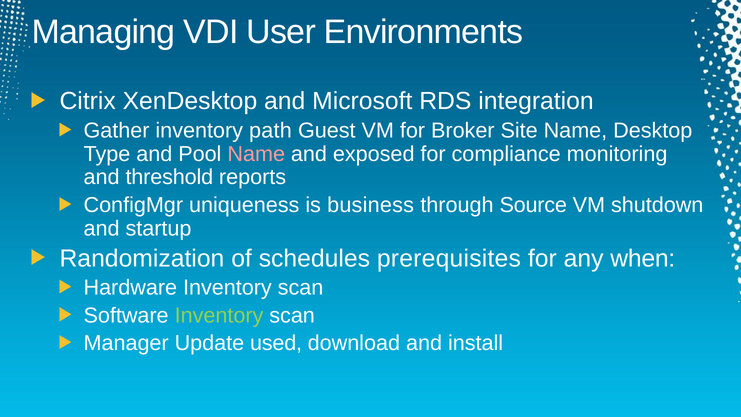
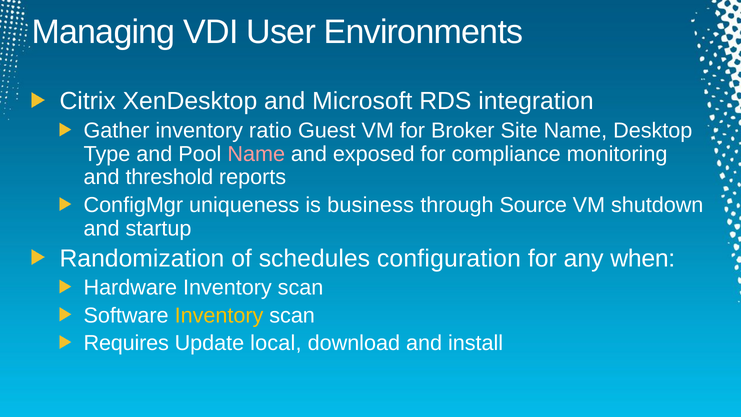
path: path -> ratio (270, 131)
prerequisites: prerequisites -> configuration (449, 258)
Inventory colour: light green -> yellow (219, 315)
Manager: Manager -> Requires (126, 343)
used: used -> local (276, 343)
